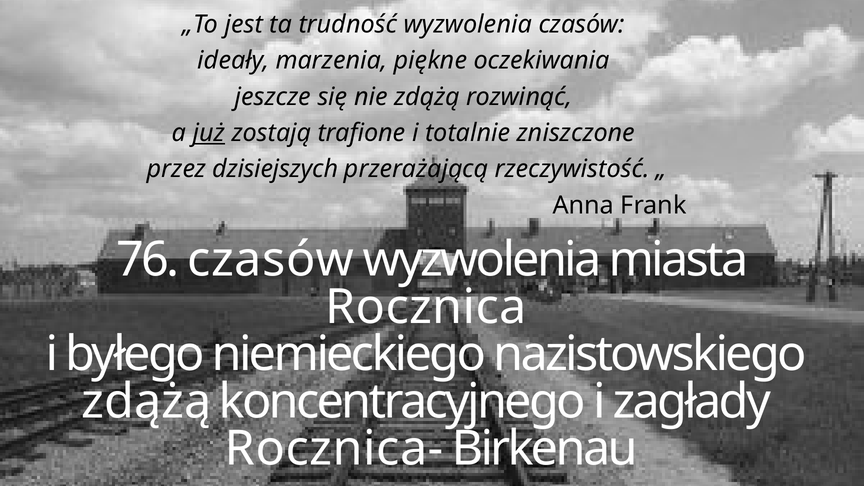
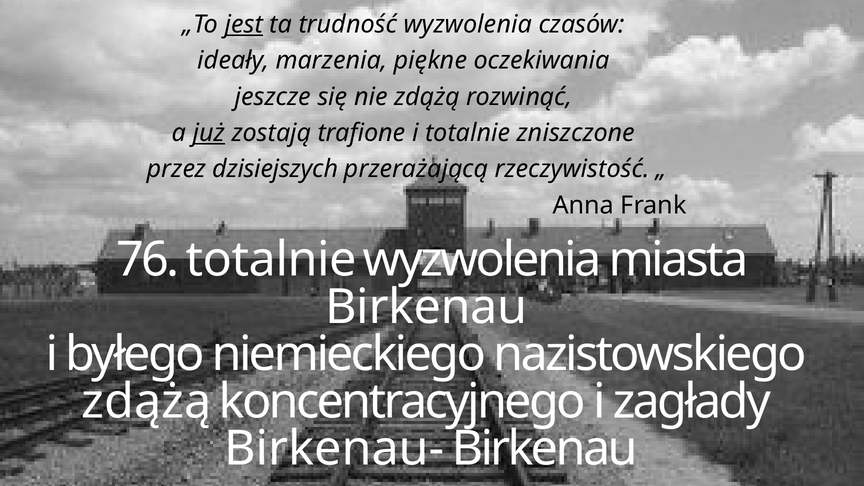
jest underline: none -> present (244, 24)
76 czasów: czasów -> totalnie (271, 260)
Rocznica: Rocznica -> Birkenau (426, 307)
Rocznica-: Rocznica- -> Birkenau- (334, 449)
